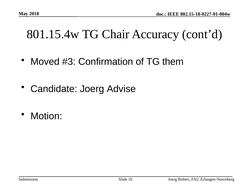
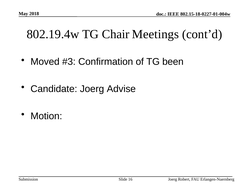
801.15.4w: 801.15.4w -> 802.19.4w (53, 34)
Accuracy: Accuracy -> Meetings (155, 34)
them: them -> been (173, 62)
